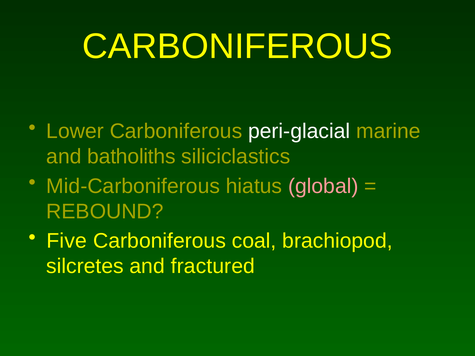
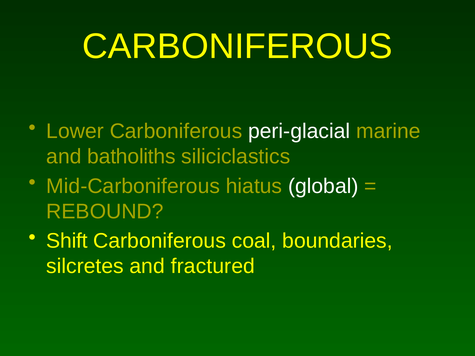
global colour: pink -> white (323, 186)
Five: Five -> Shift (67, 241)
brachiopod: brachiopod -> boundaries (337, 241)
